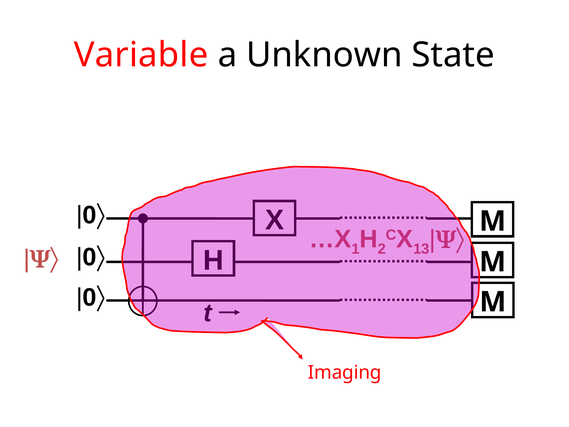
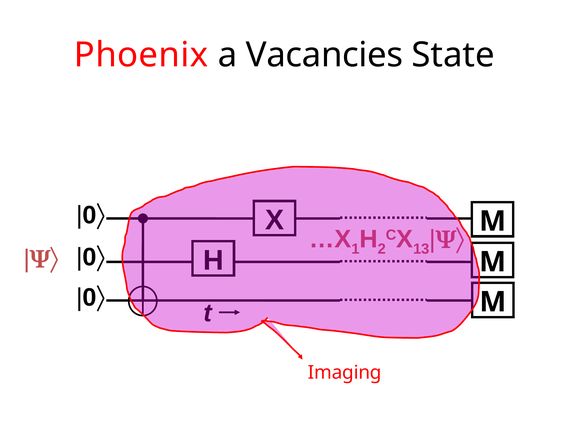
Variable: Variable -> Phoenix (141, 55)
Unknown: Unknown -> Vacancies (325, 55)
